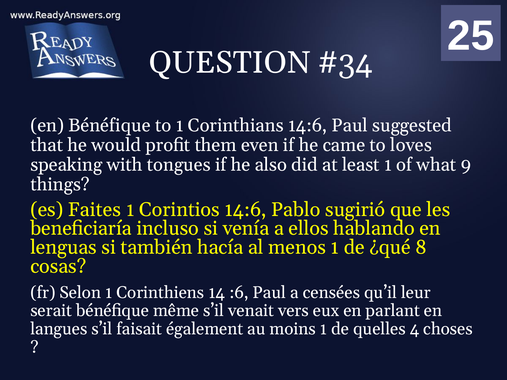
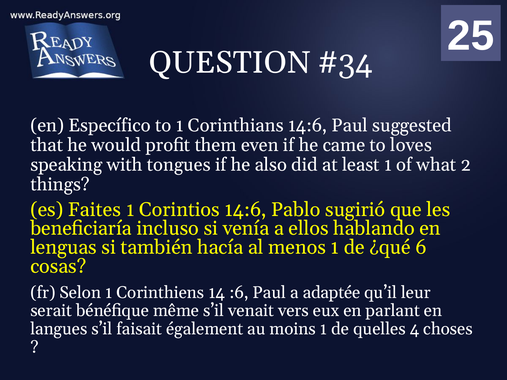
en Bénéfique: Bénéfique -> Específico (110, 125)
9: 9 -> 2 (466, 165)
8: 8 -> 6 (421, 248)
censées: censées -> adaptée (331, 293)
